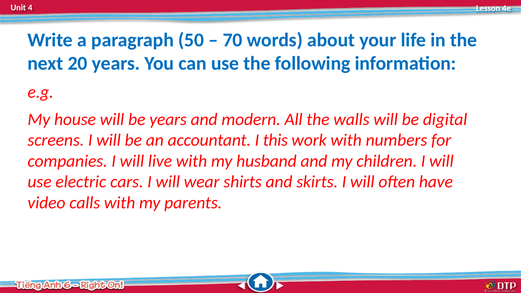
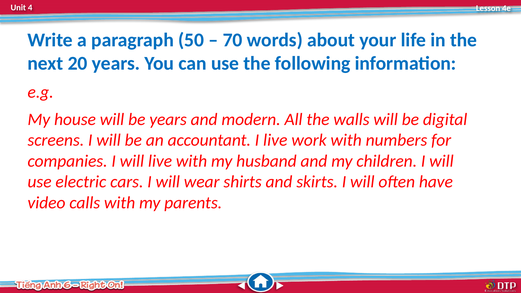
I this: this -> live (275, 140)
